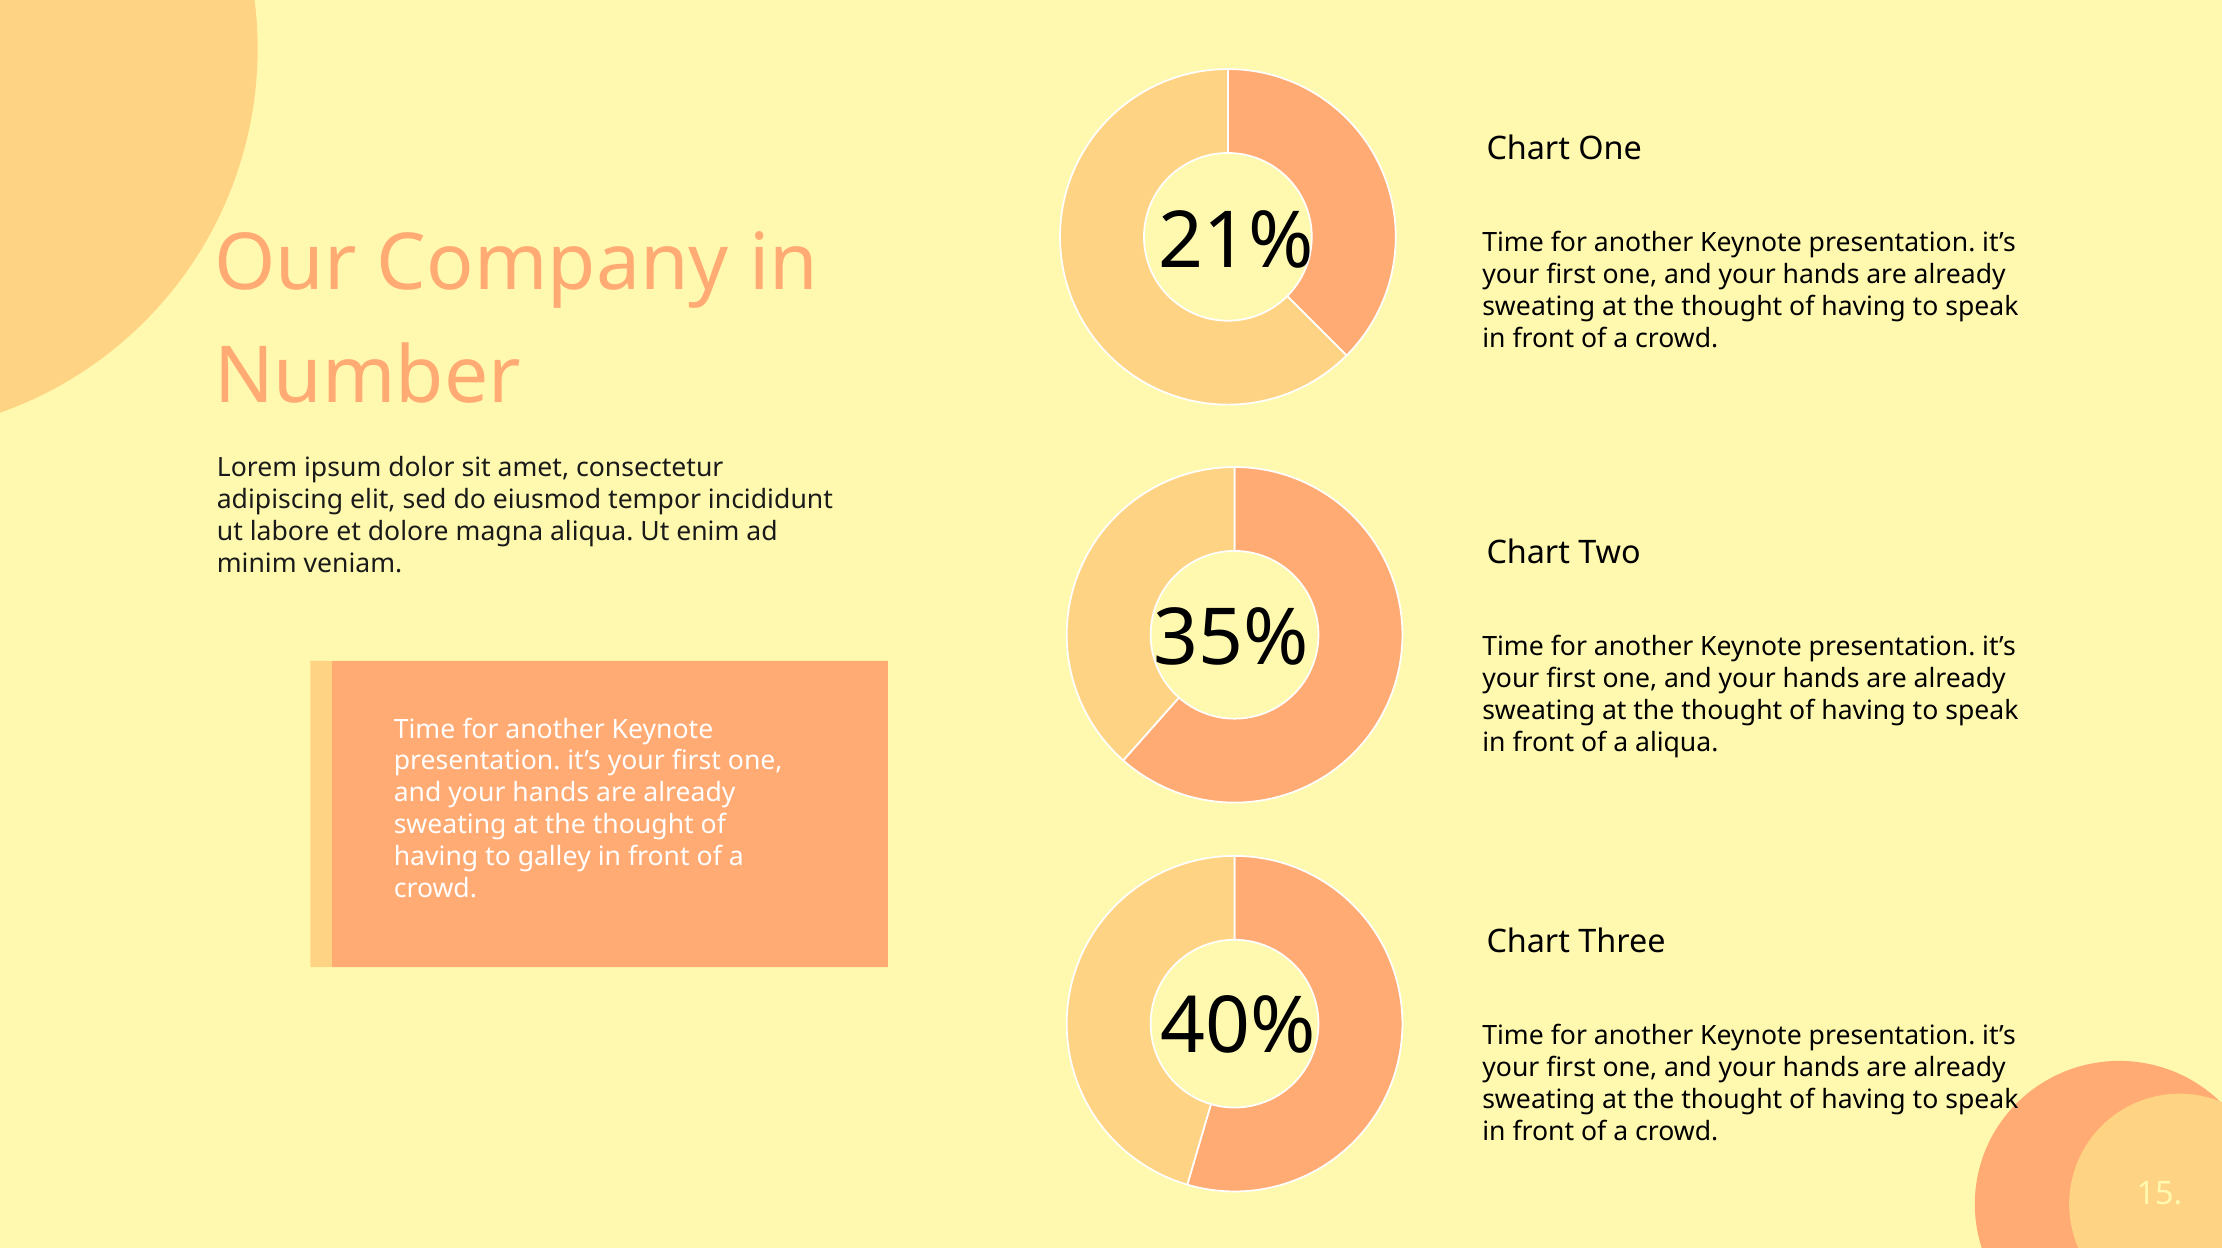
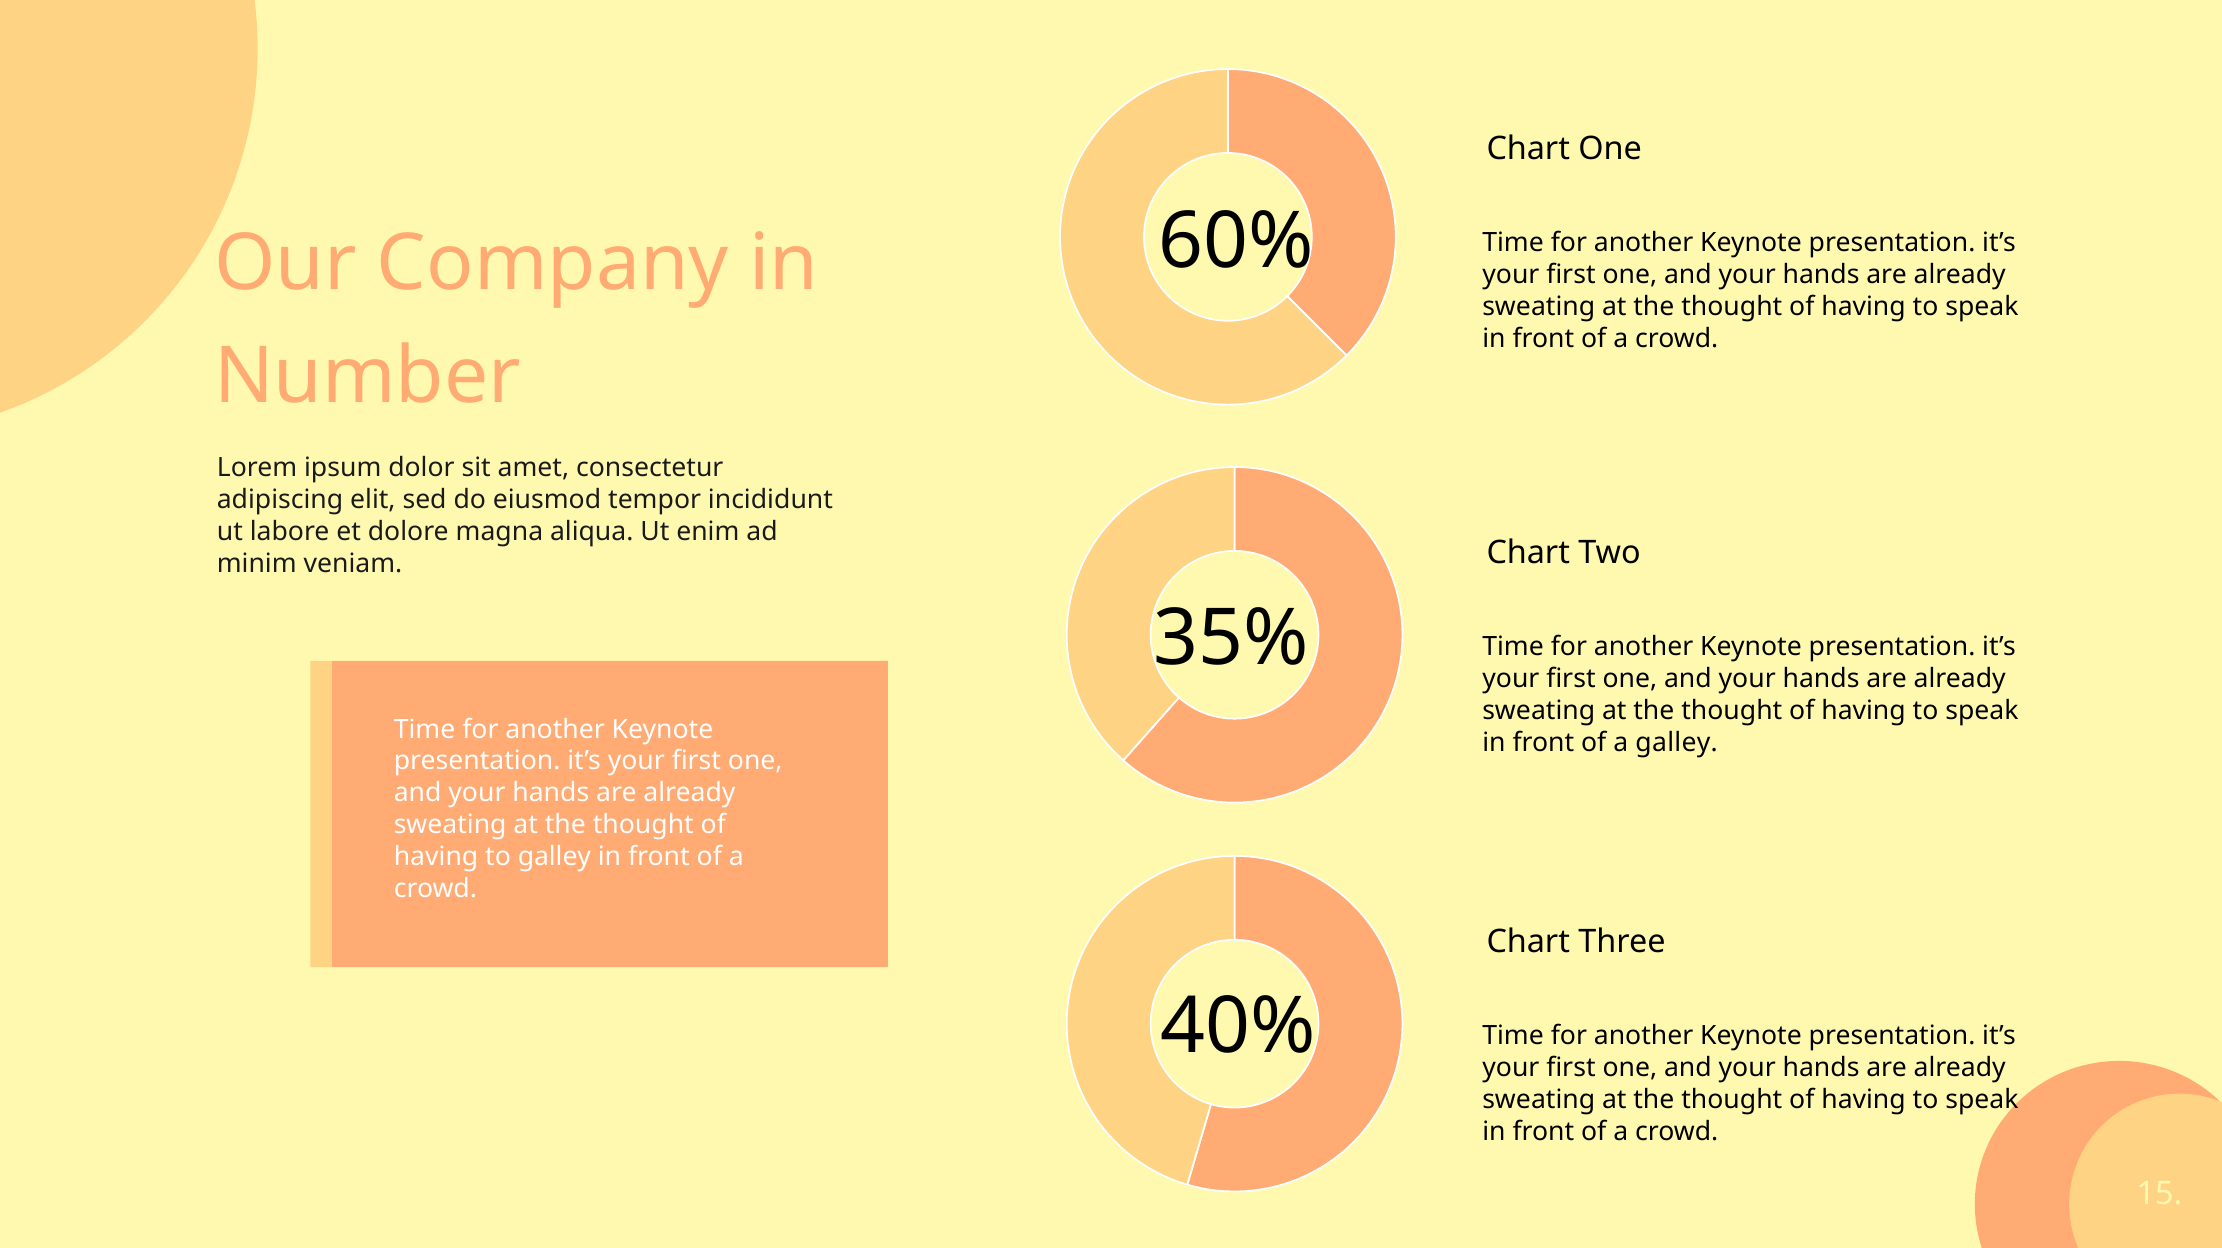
21%: 21% -> 60% (1236, 242)
a aliqua: aliqua -> galley (1677, 743)
